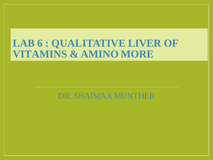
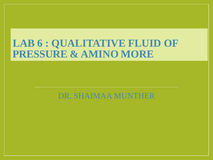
LIVER: LIVER -> FLUID (145, 43)
VITAMINS: VITAMINS -> PRESSURE (40, 54)
